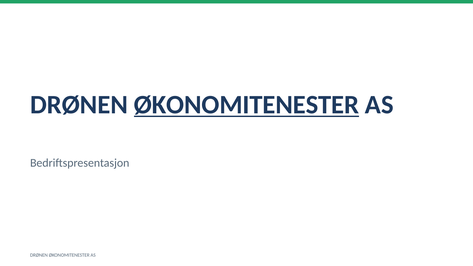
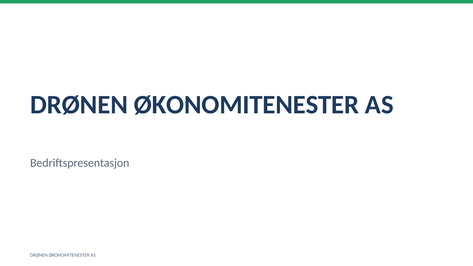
ØKONOMITENESTER underline: present -> none (246, 105)
